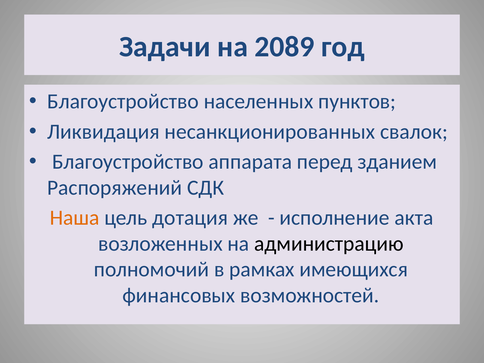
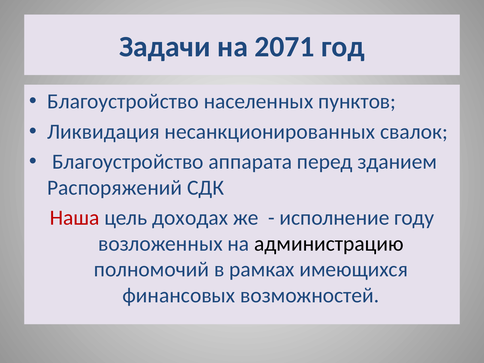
2089: 2089 -> 2071 (285, 47)
Наша colour: orange -> red (75, 218)
дотация: дотация -> доходах (190, 218)
акта: акта -> году (414, 218)
